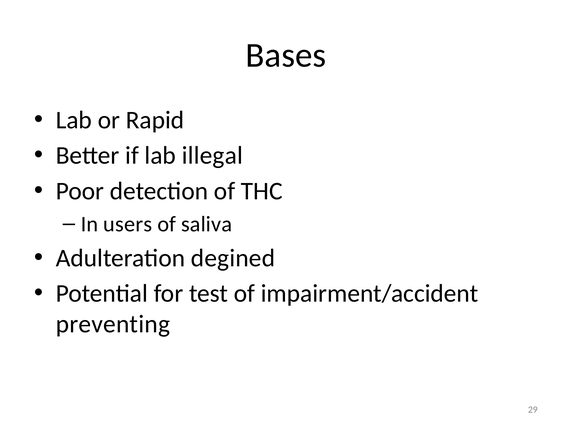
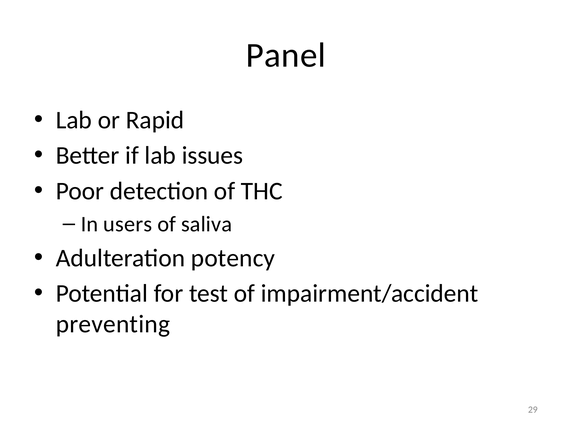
Bases: Bases -> Panel (286, 55)
illegal: illegal -> issues (212, 156)
degined: degined -> potency (233, 258)
